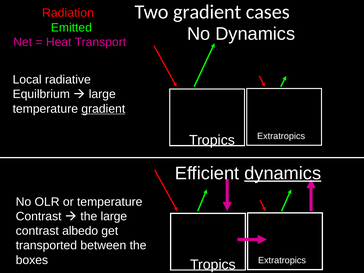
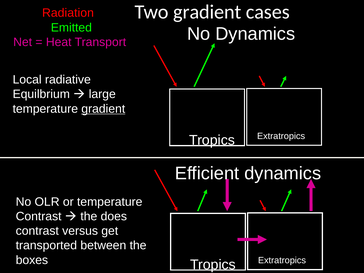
dynamics underline: present -> none (283, 173)
the large: large -> does (114, 216)
albedo: albedo -> versus (80, 231)
